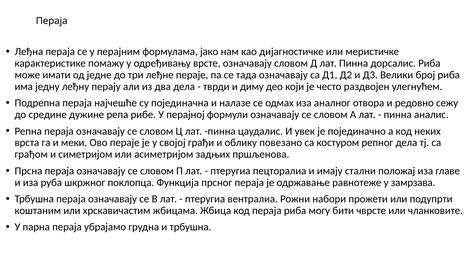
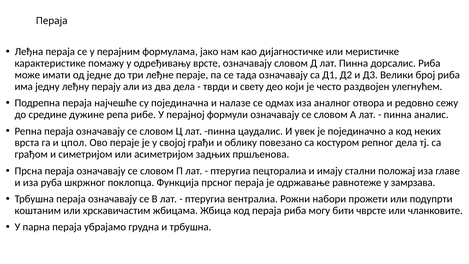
диму: диму -> свету (252, 86)
меки: меки -> цпол (74, 143)
